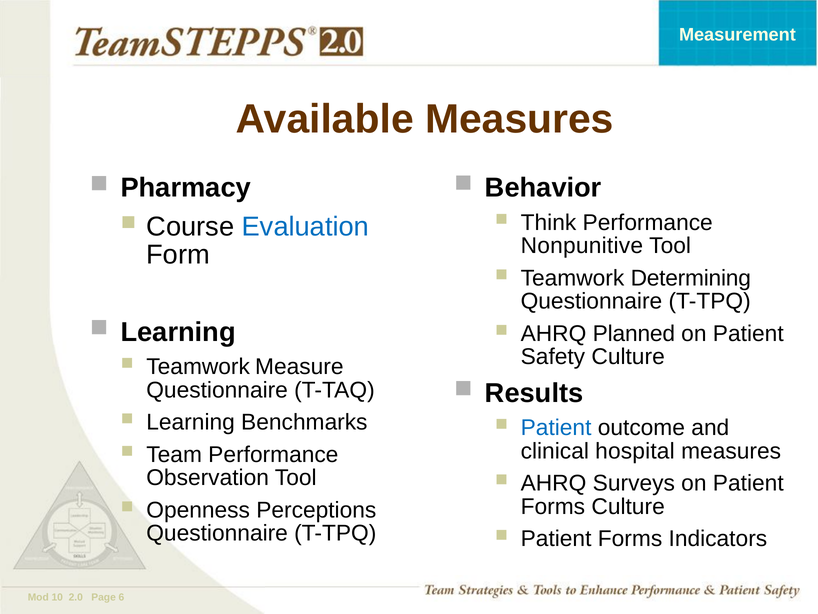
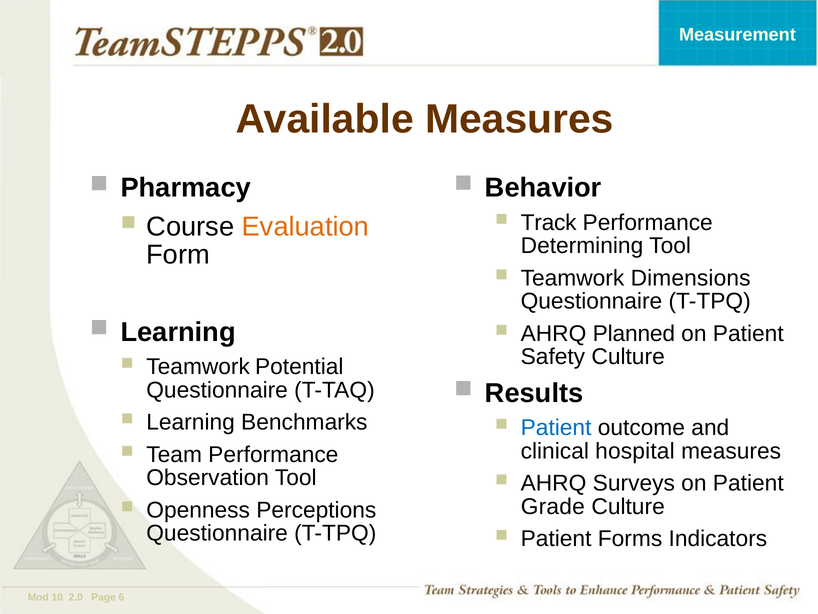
Think: Think -> Track (549, 222)
Evaluation colour: blue -> orange (305, 227)
Nonpunitive: Nonpunitive -> Determining (582, 246)
Determining: Determining -> Dimensions (691, 278)
Measure: Measure -> Potential (299, 366)
Forms: Forms -> Grade (553, 506)
